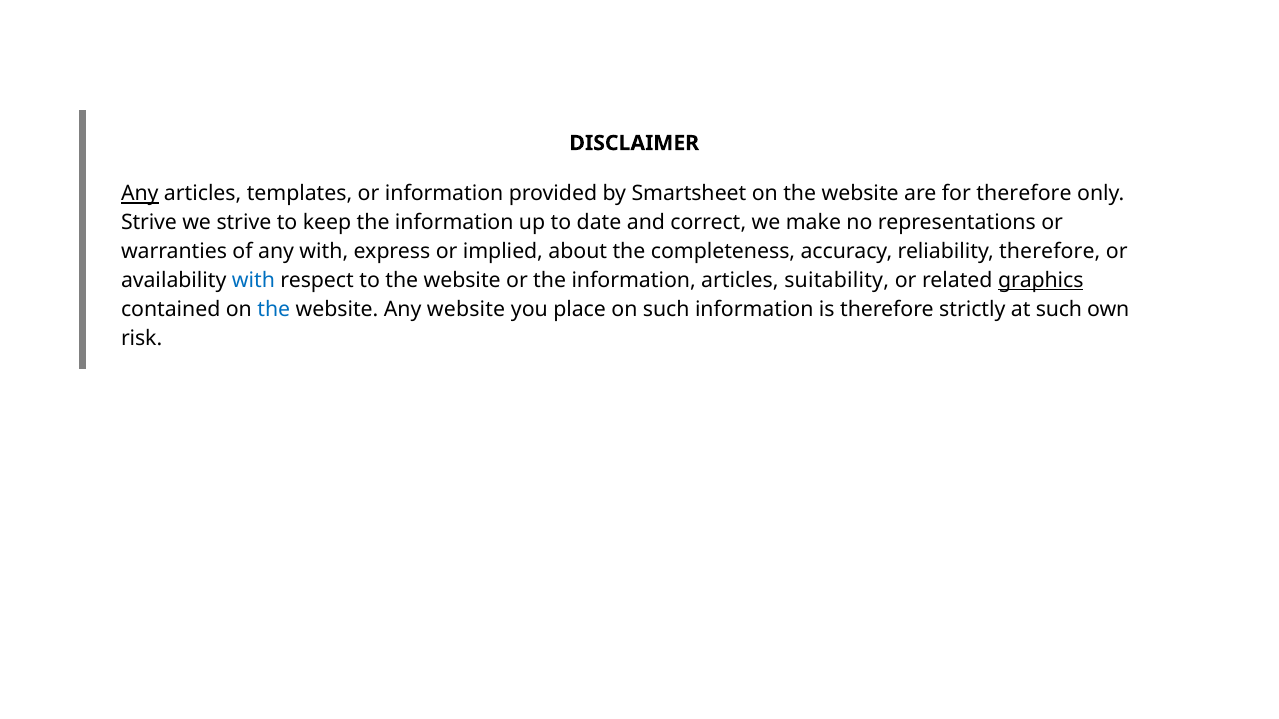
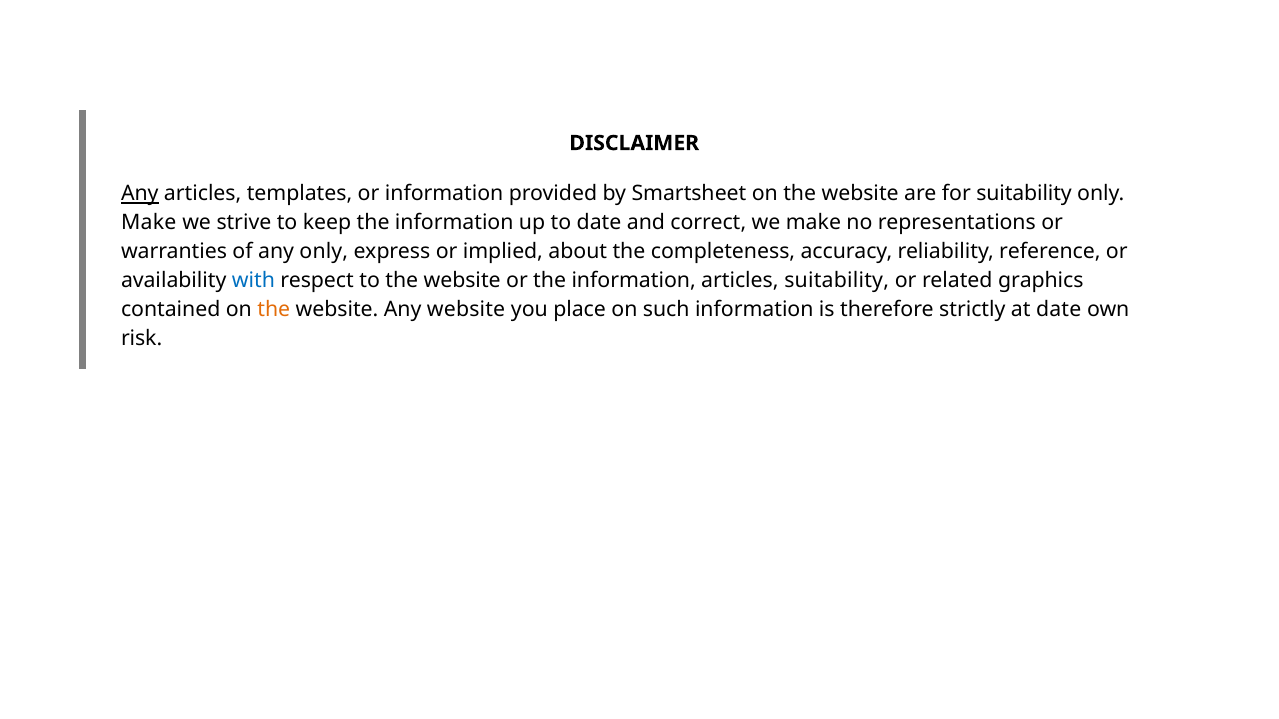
for therefore: therefore -> suitability (1024, 194)
Strive: Strive -> Make (149, 223)
any with: with -> only (324, 252)
reliability therefore: therefore -> reference (1050, 252)
graphics underline: present -> none (1041, 281)
the colour: blue -> orange (274, 310)
at such: such -> date (1059, 310)
